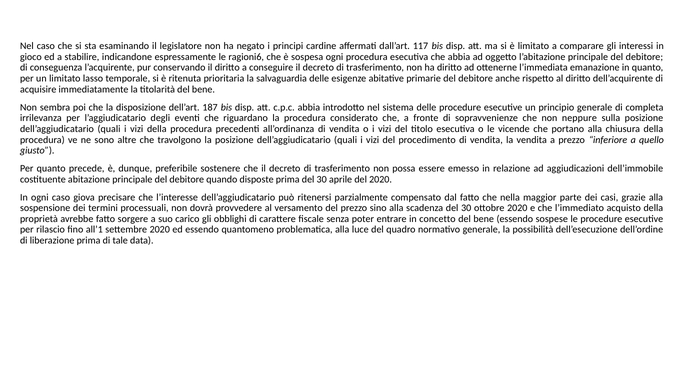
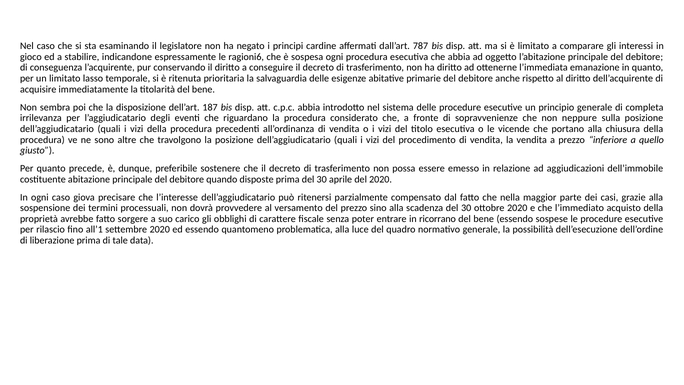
117: 117 -> 787 (420, 46)
concetto: concetto -> ricorrano (438, 219)
